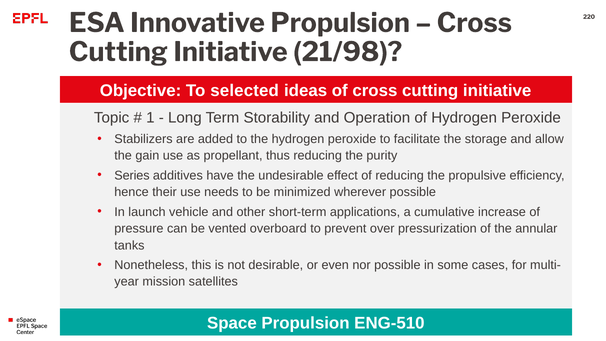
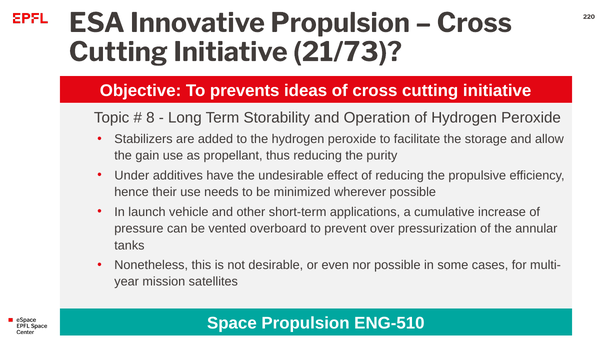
21/98: 21/98 -> 21/73 (348, 52)
selected: selected -> prevents (245, 91)
1: 1 -> 8 (150, 118)
Series: Series -> Under (132, 175)
